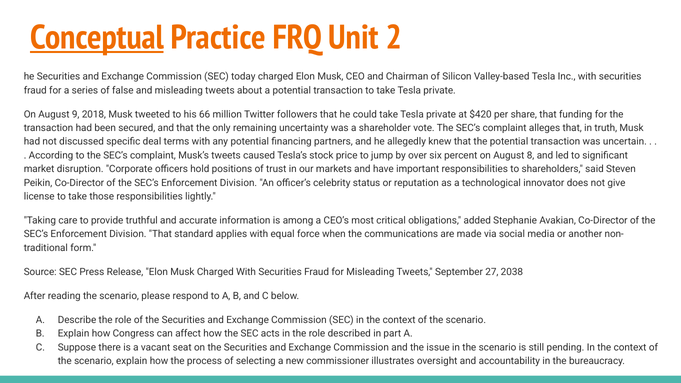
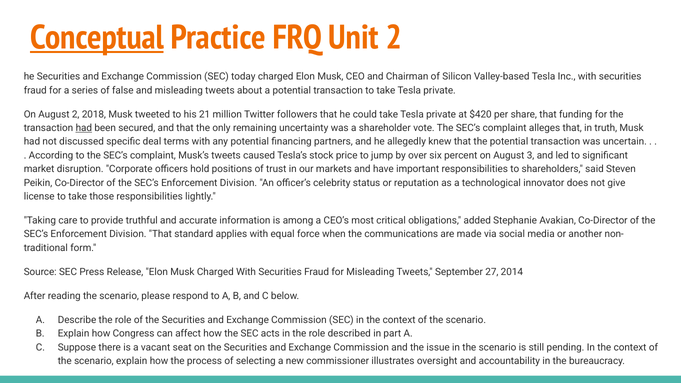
August 9: 9 -> 2 (76, 114)
66: 66 -> 21 (205, 114)
had underline: none -> present (84, 128)
8: 8 -> 3 (531, 155)
2038: 2038 -> 2014 (512, 272)
